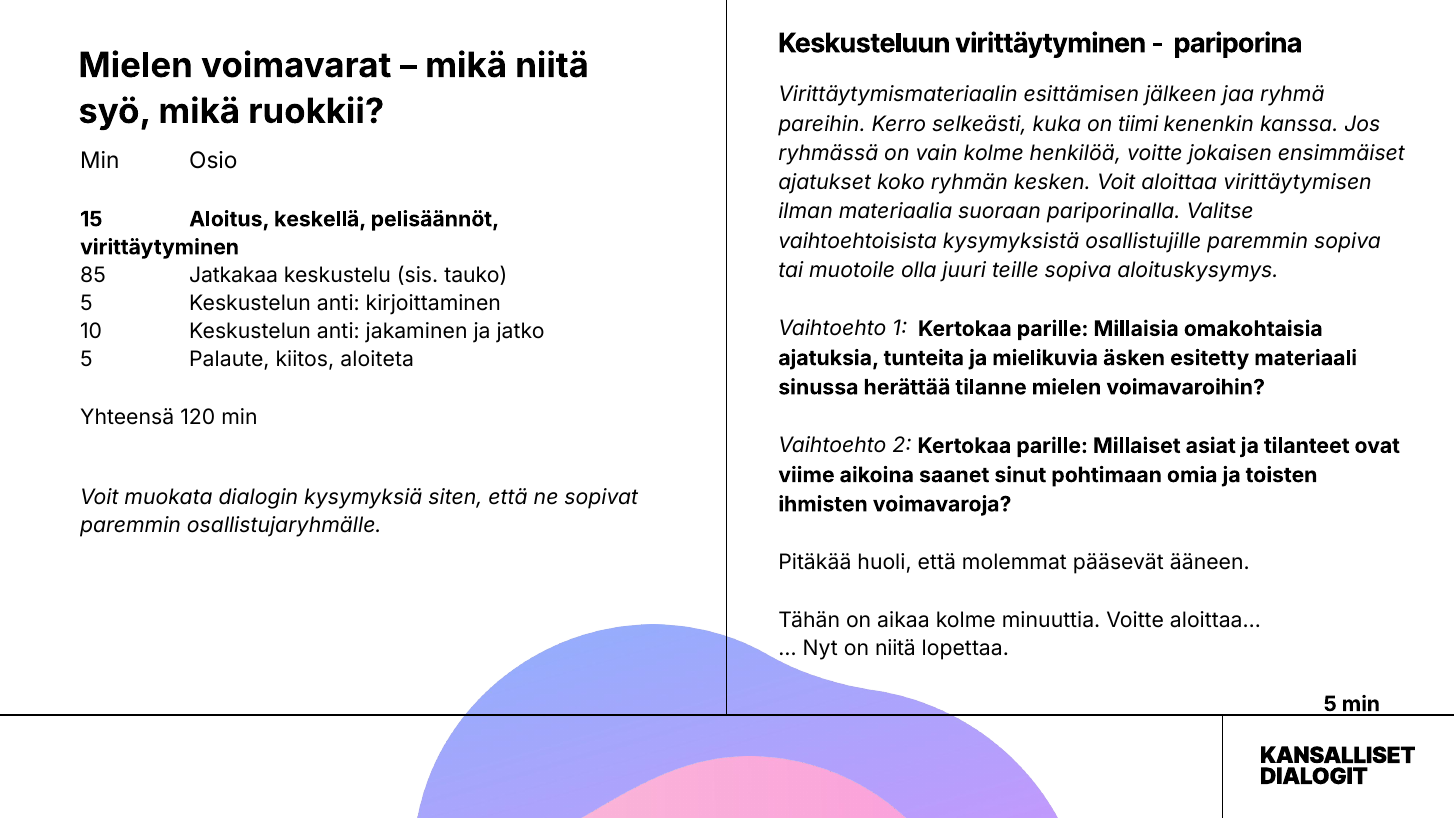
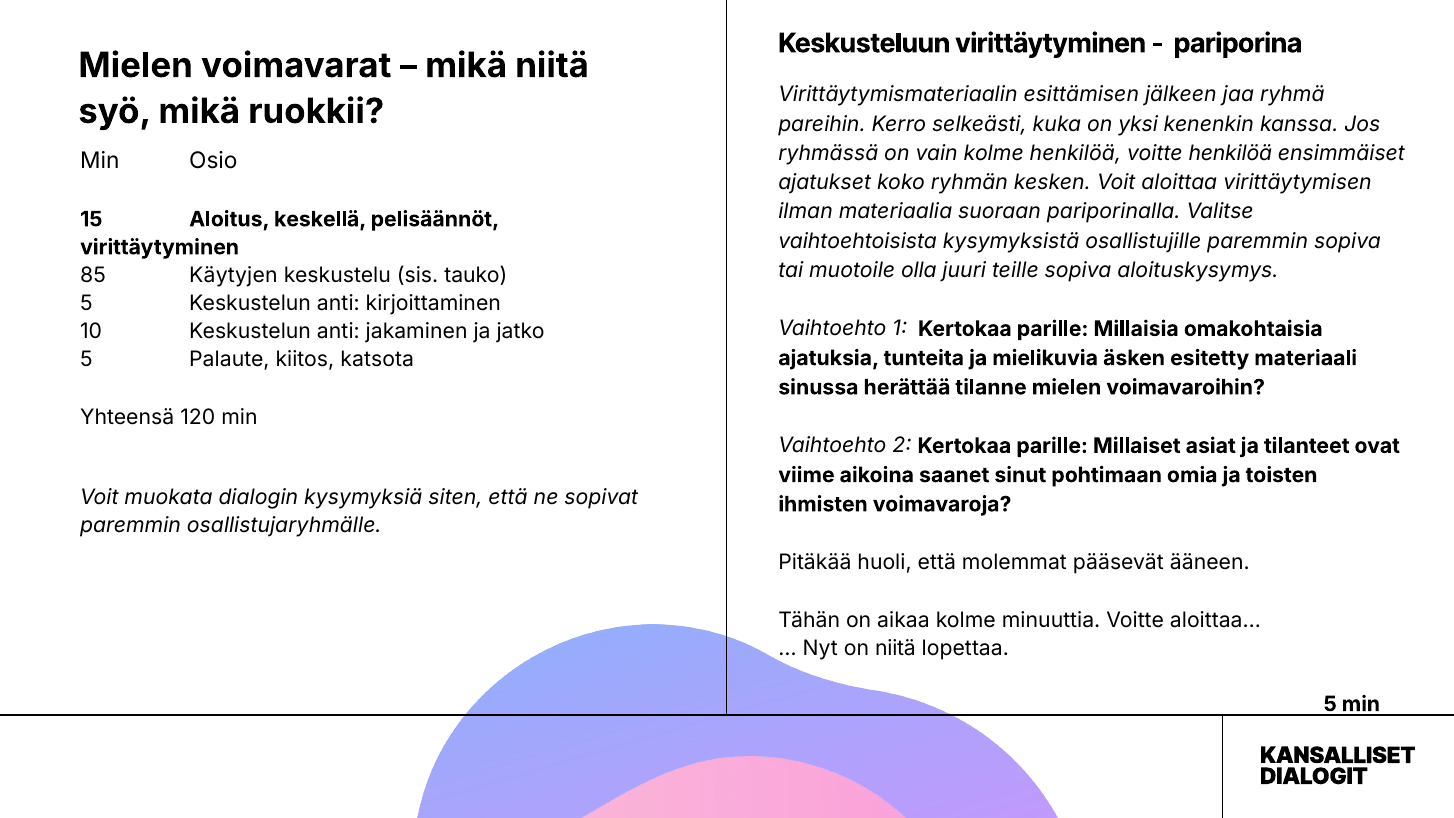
tiimi: tiimi -> yksi (1138, 124)
voitte jokaisen: jokaisen -> henkilöä (1230, 153)
Jatkakaa: Jatkakaa -> Käytyjen (233, 275)
aloiteta: aloiteta -> katsota (377, 359)
